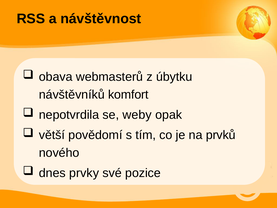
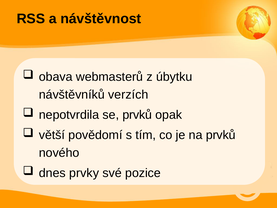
komfort: komfort -> verzích (128, 95)
se weby: weby -> prvků (137, 115)
